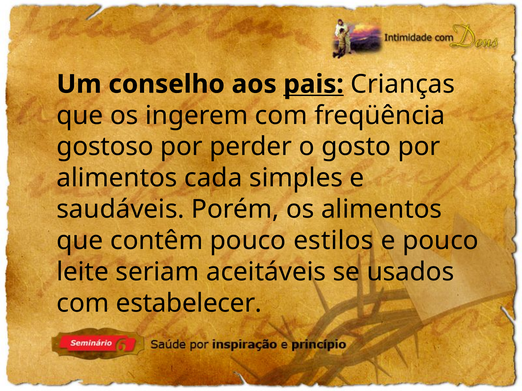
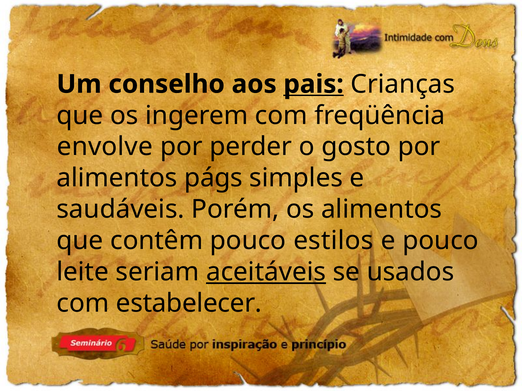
gostoso: gostoso -> envolve (105, 147)
cada: cada -> págs (213, 178)
aceitáveis underline: none -> present (266, 272)
